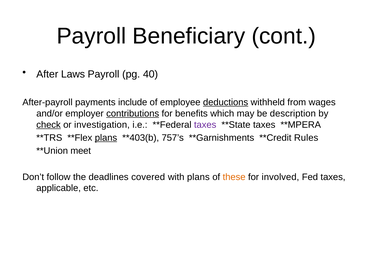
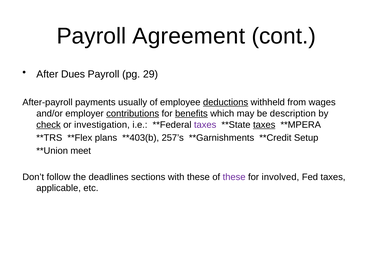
Beneficiary: Beneficiary -> Agreement (189, 36)
Laws: Laws -> Dues (73, 74)
40: 40 -> 29 (150, 74)
include: include -> usually (133, 102)
benefits underline: none -> present (191, 113)
taxes underline: none -> present (264, 125)
plans underline: present -> none (106, 138)
757’s: 757’s -> 257’s (173, 138)
Rules: Rules -> Setup (306, 138)
covered: covered -> sections (148, 177)
with plans: plans -> these (198, 177)
these colour: orange -> purple (234, 177)
